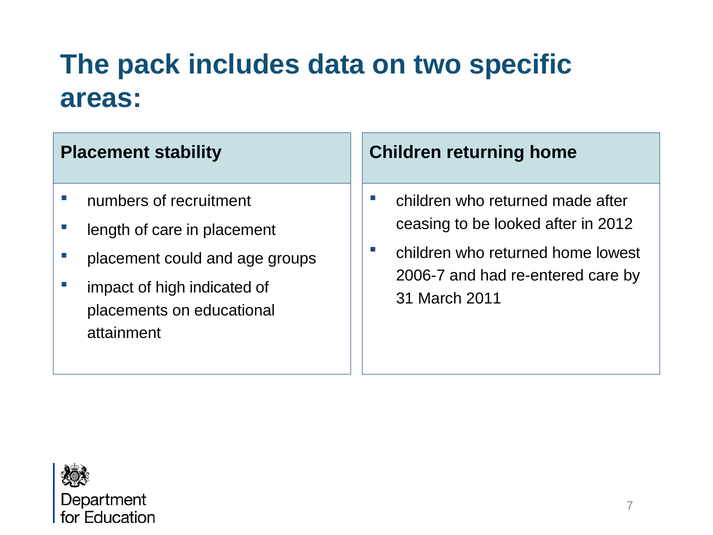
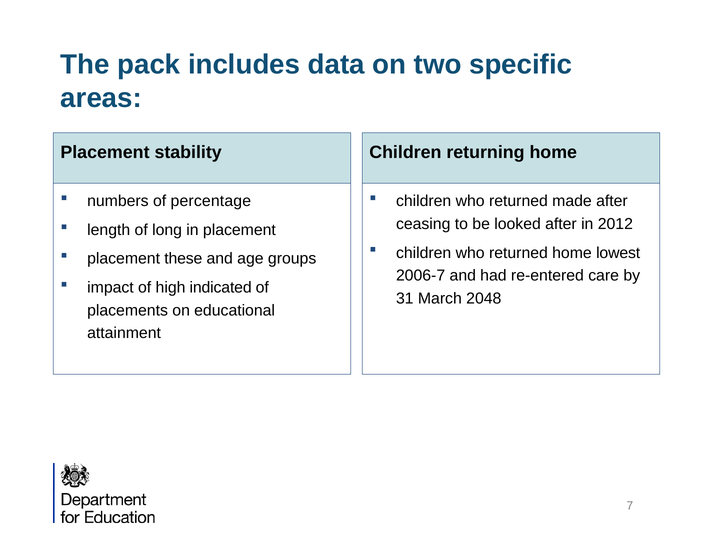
recruitment: recruitment -> percentage (211, 201)
of care: care -> long (167, 230)
could: could -> these (183, 259)
2011: 2011 -> 2048 (484, 298)
